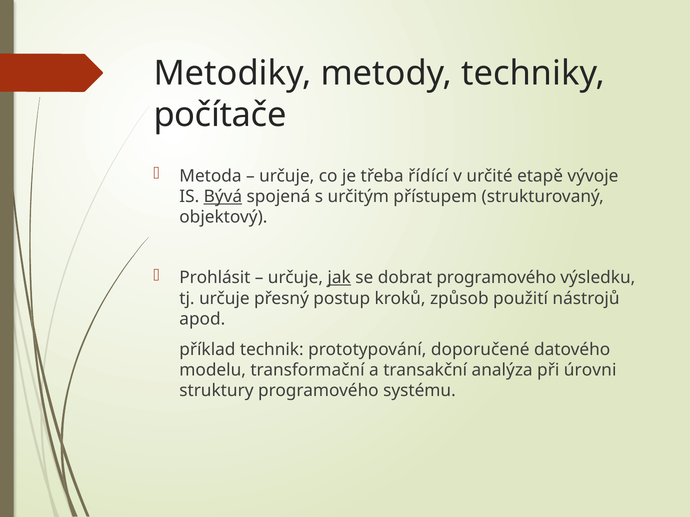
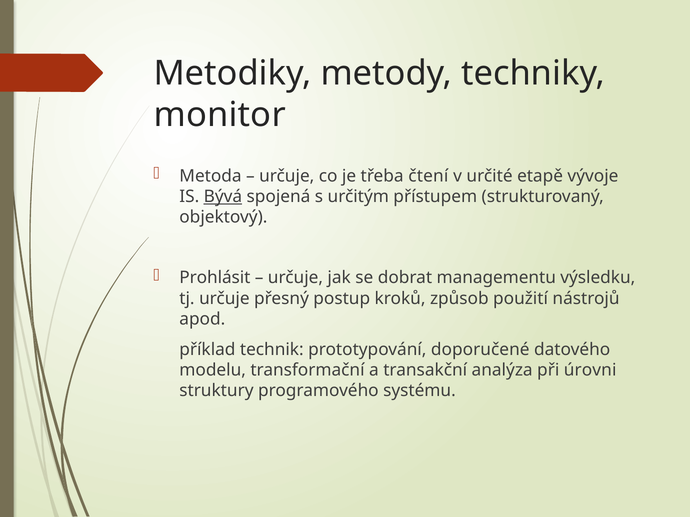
počítače: počítače -> monitor (220, 115)
řídící: řídící -> čtení (428, 176)
jak underline: present -> none (339, 278)
dobrat programového: programového -> managementu (496, 278)
